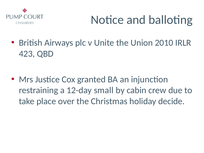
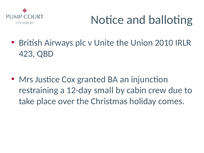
decide: decide -> comes (171, 101)
